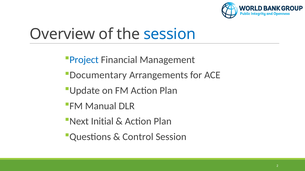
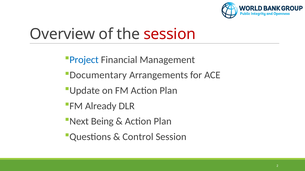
session colour: blue -> red (170, 34)
Manual: Manual -> Already (101, 106)
Initial: Initial -> Being (102, 122)
